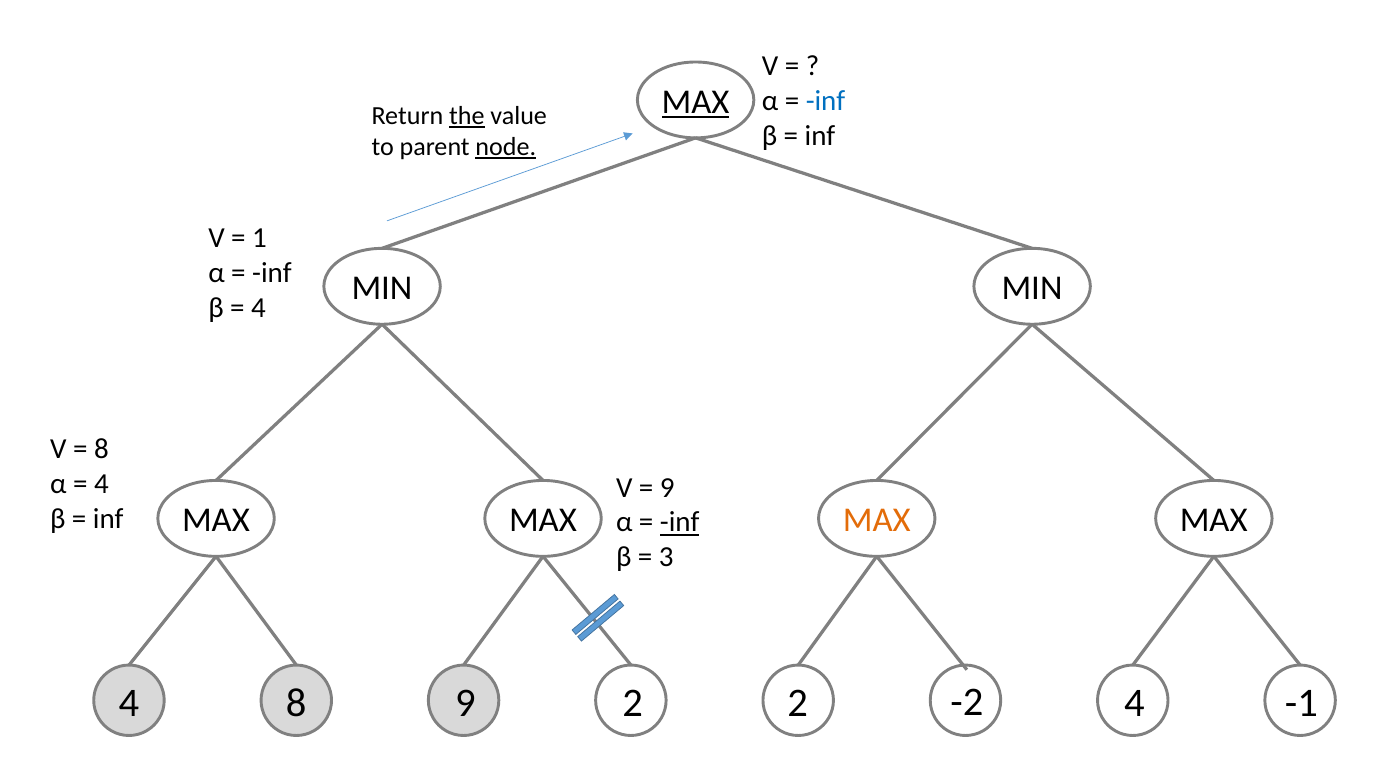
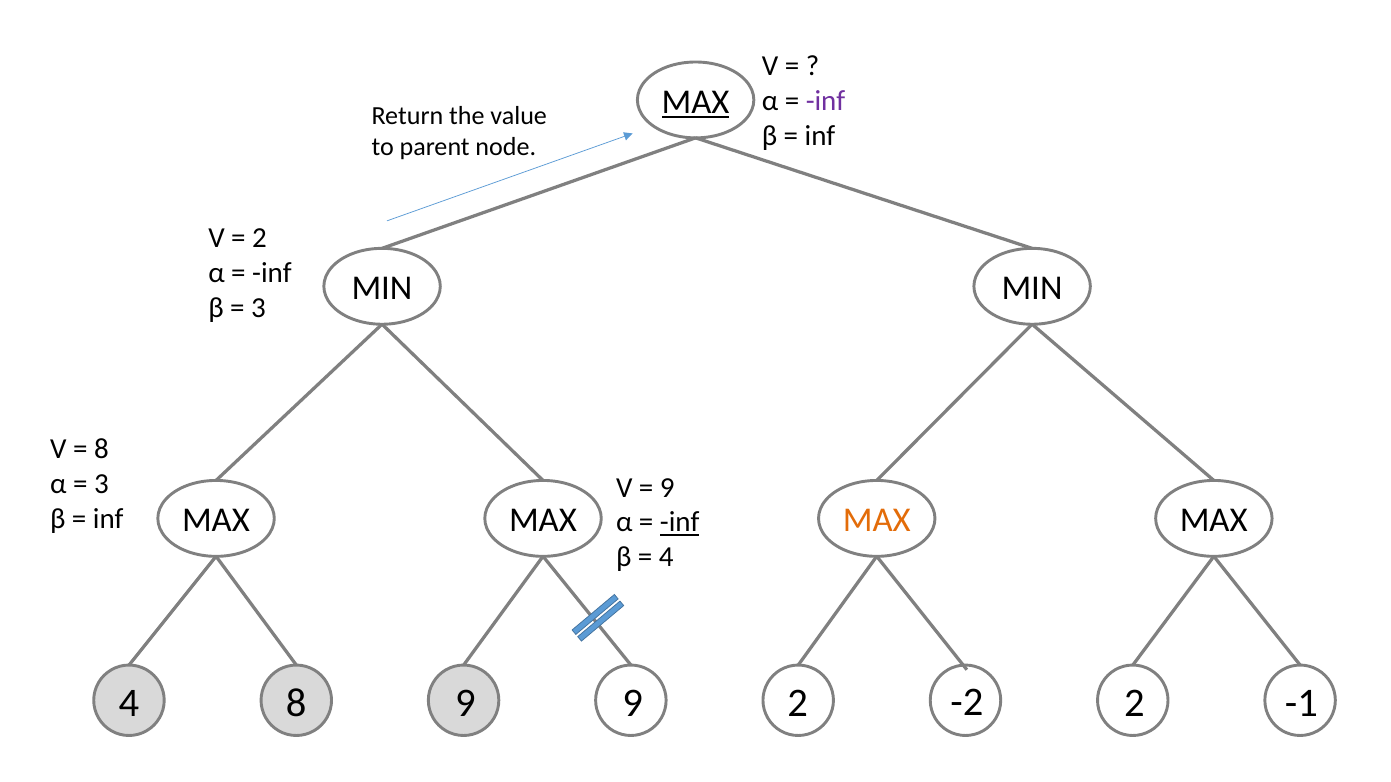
inf colour: blue -> purple (826, 101)
the underline: present -> none (467, 116)
node underline: present -> none (506, 147)
1: 1 -> 2 (260, 238)
4: 4 -> 3 (258, 308)
4: 4 -> 3 (101, 484)
3: 3 -> 4 (666, 557)
9 2: 2 -> 9 (633, 704)
-2 4: 4 -> 2 (1135, 704)
